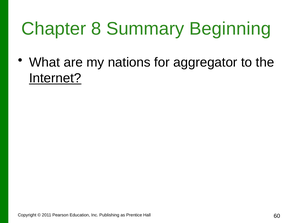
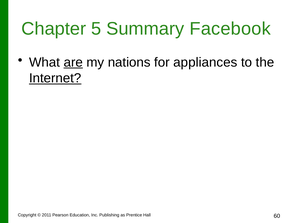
8: 8 -> 5 (96, 29)
Beginning: Beginning -> Facebook (230, 29)
are underline: none -> present (73, 63)
aggregator: aggregator -> appliances (205, 63)
